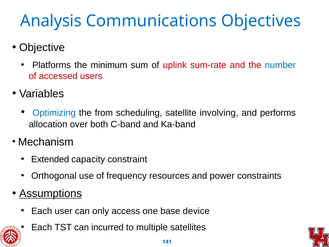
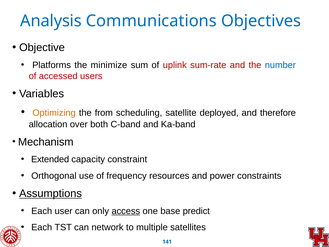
minimum: minimum -> minimize (109, 65)
Optimizing colour: blue -> orange (54, 113)
involving: involving -> deployed (219, 113)
performs: performs -> therefore (278, 113)
access underline: none -> present (126, 211)
device: device -> predict (196, 211)
incurred: incurred -> network (107, 227)
